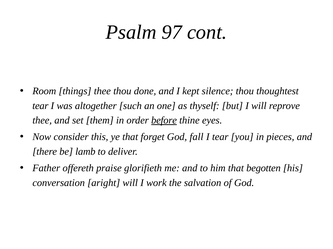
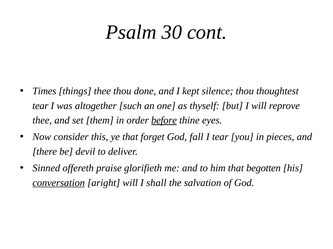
97: 97 -> 30 (172, 32)
Room: Room -> Times (44, 91)
lamb: lamb -> devil (85, 152)
Father: Father -> Sinned (46, 169)
conversation underline: none -> present (59, 183)
work: work -> shall (156, 183)
